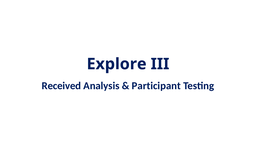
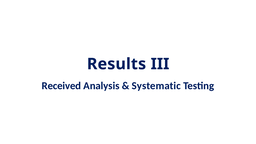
Explore: Explore -> Results (116, 64)
Participant: Participant -> Systematic (156, 86)
